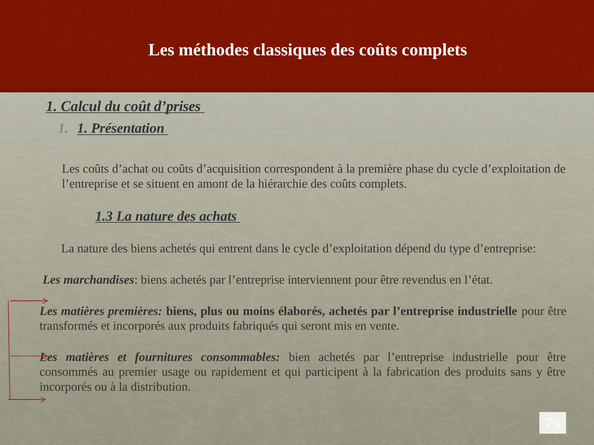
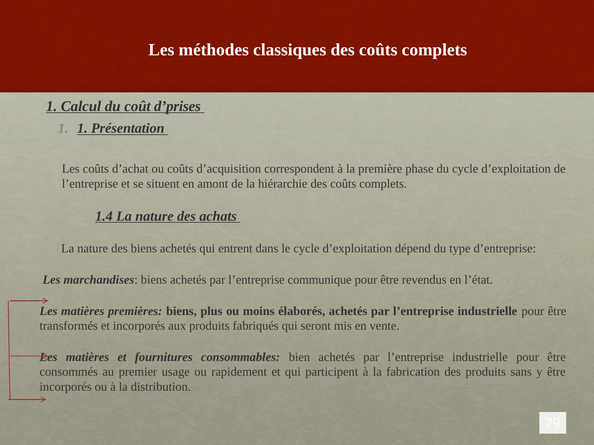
1.3: 1.3 -> 1.4 (104, 216)
interviennent: interviennent -> communique (320, 280)
